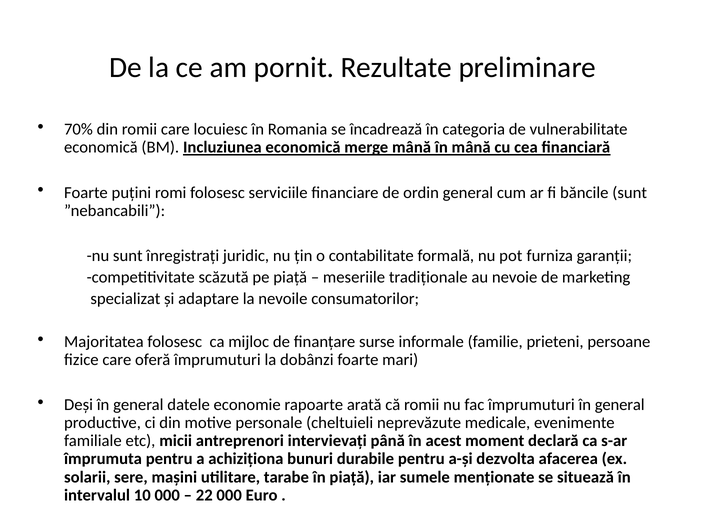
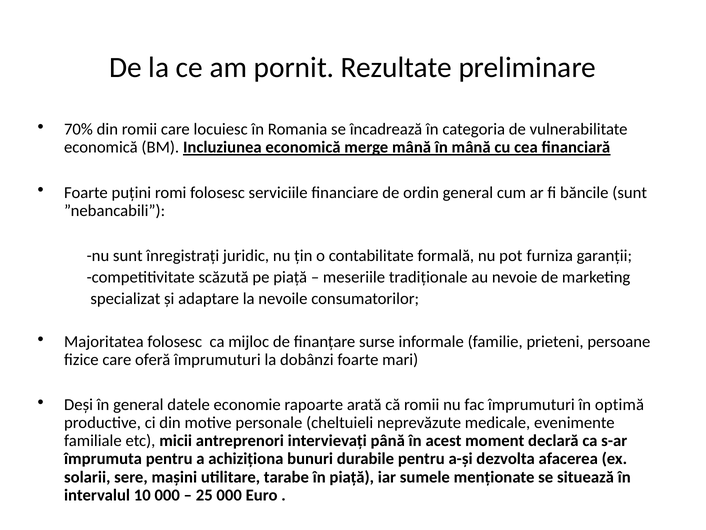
împrumuturi în general: general -> optimă (620, 405)
22: 22 -> 25 (204, 495)
